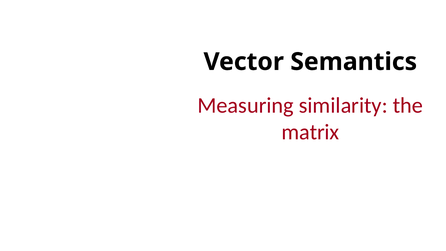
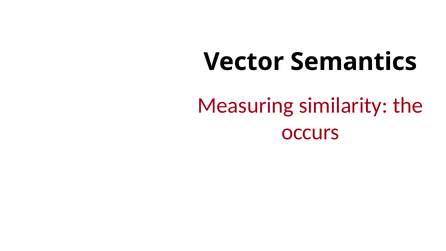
matrix: matrix -> occurs (310, 132)
